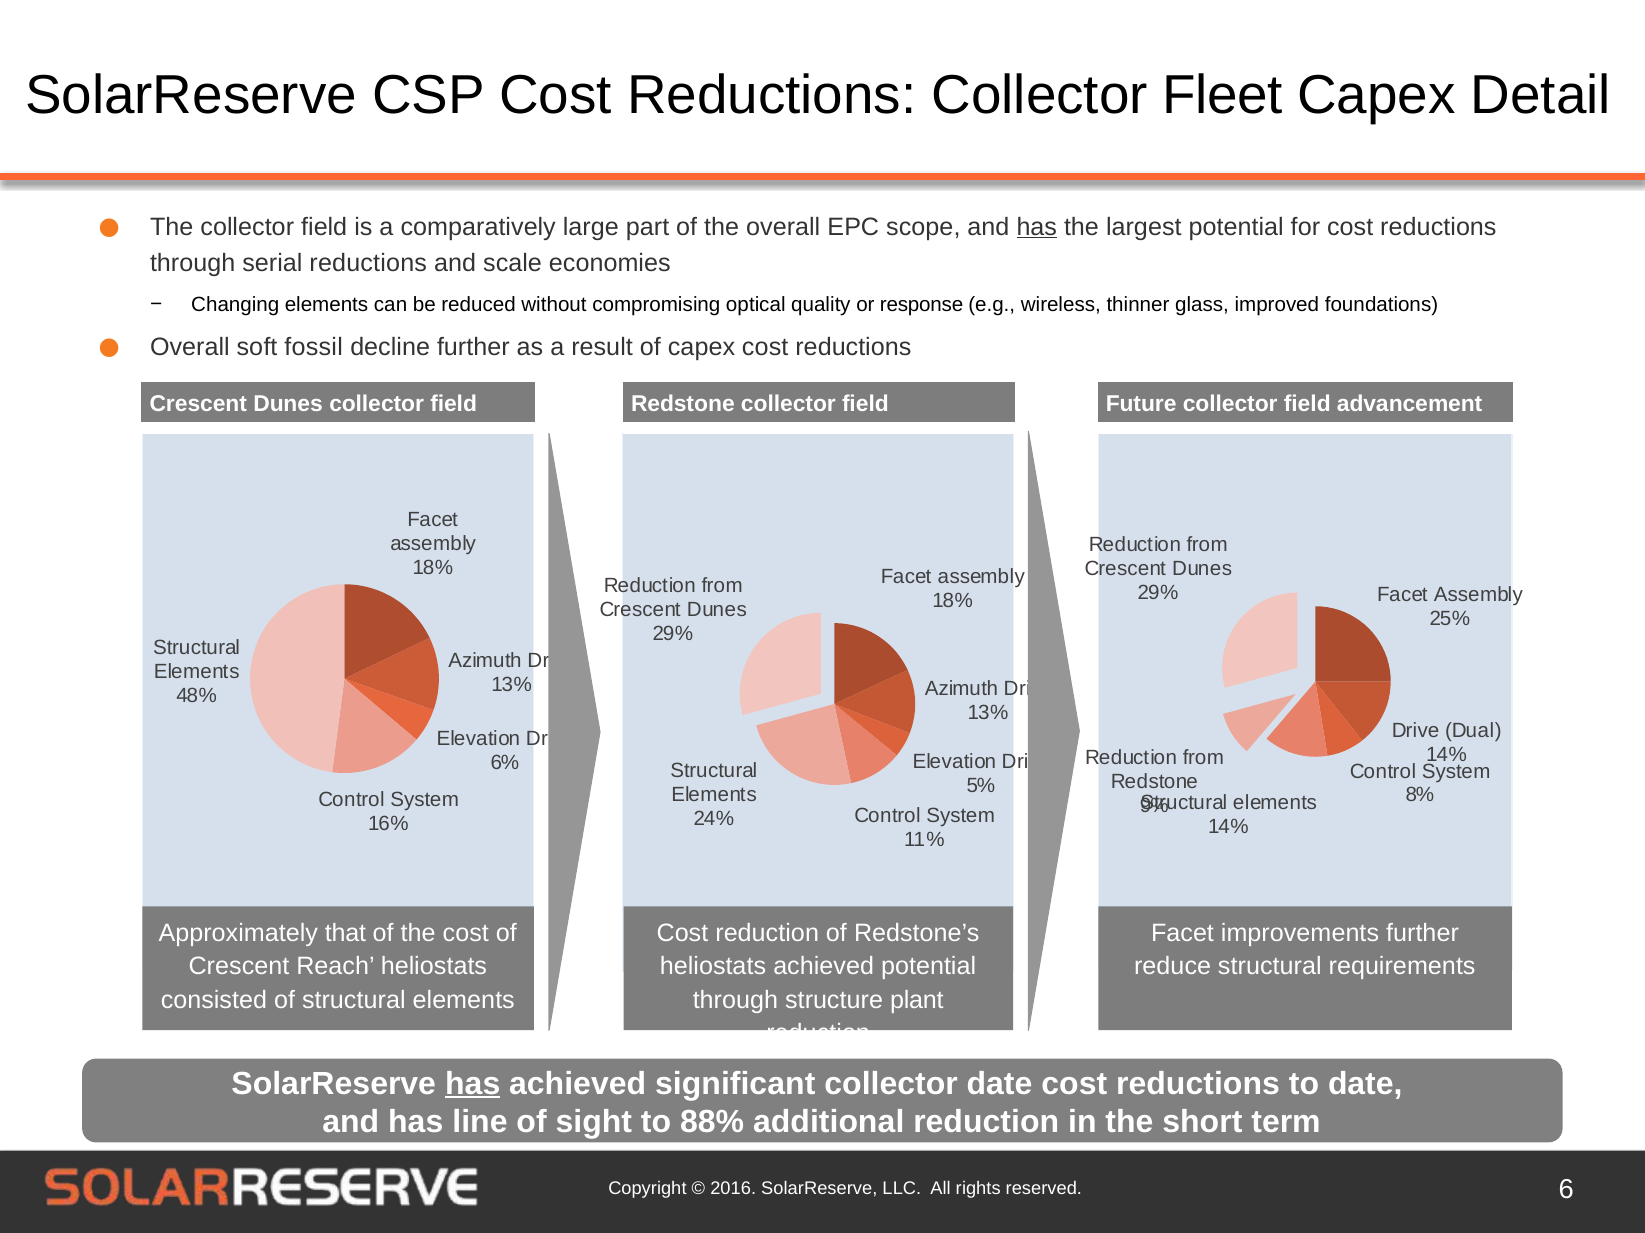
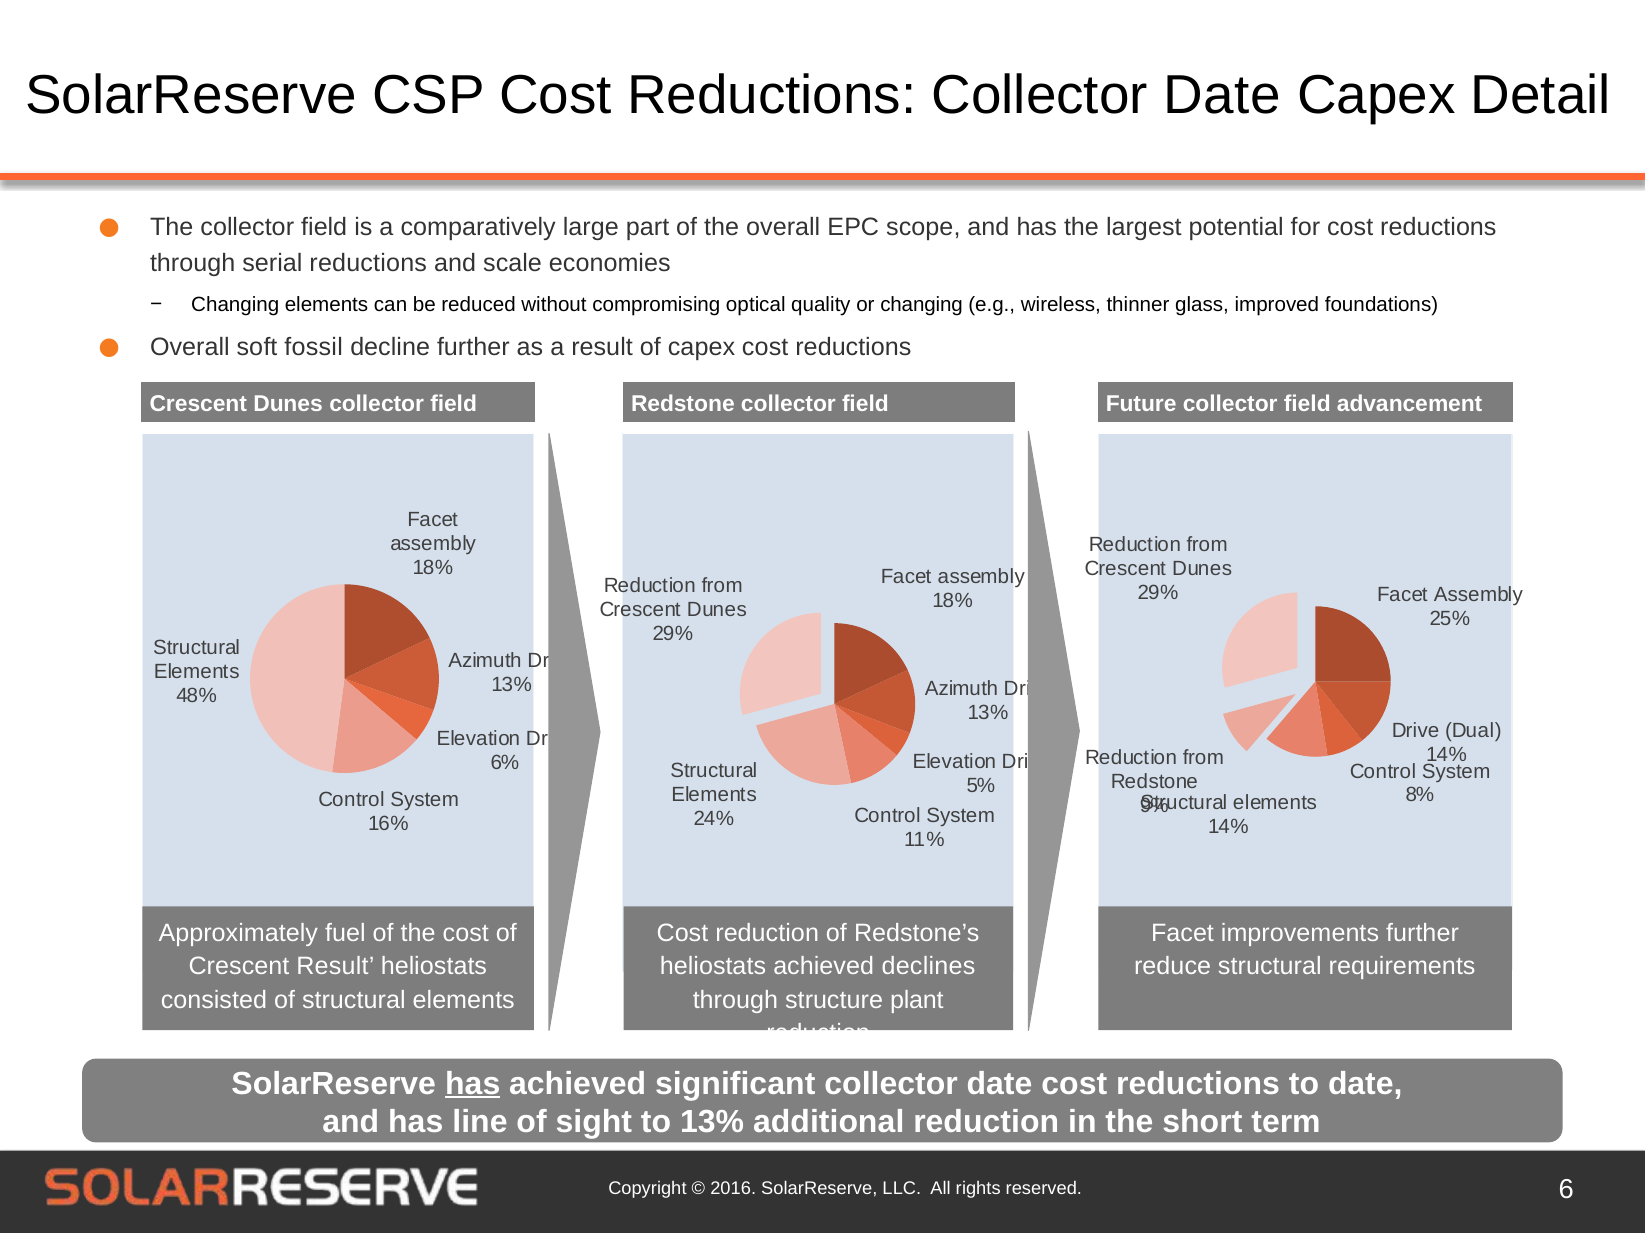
Reductions Collector Fleet: Fleet -> Date (1222, 96)
has underline: present -> none (1037, 227)
or response: response -> changing (922, 304)
that: that -> fuel (345, 934)
Crescent Reach: Reach -> Result (335, 967)
achieved potential: potential -> declines (929, 967)
to 88%: 88% -> 13% (712, 1123)
